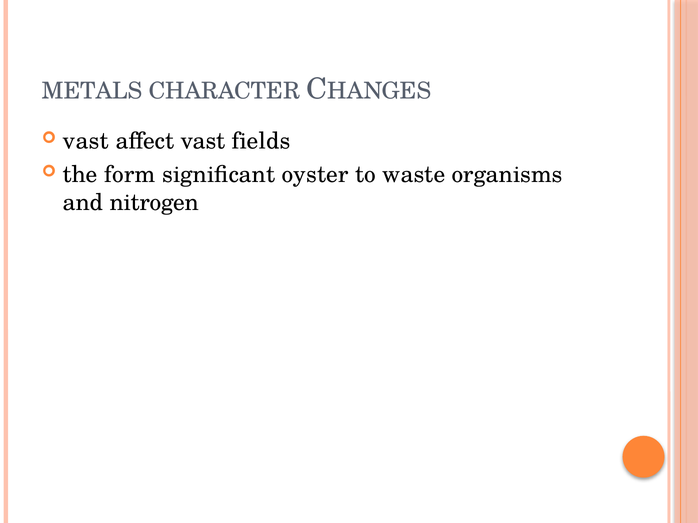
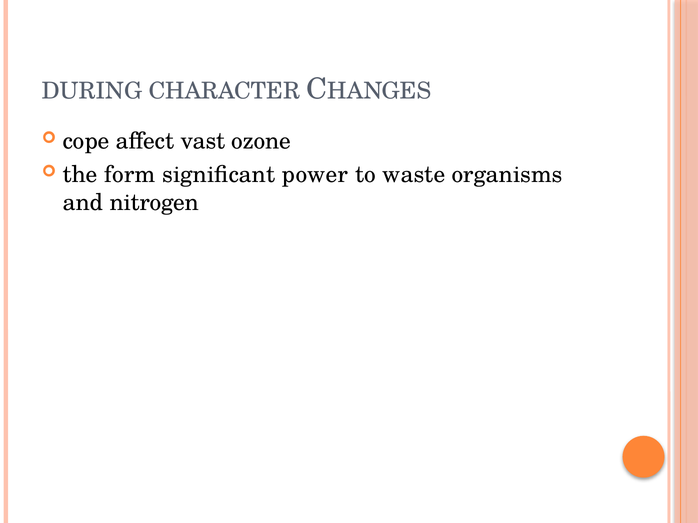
METALS: METALS -> DURING (92, 91)
vast: vast -> cope (86, 141)
fields: fields -> ozone (261, 141)
oyster: oyster -> power (315, 175)
